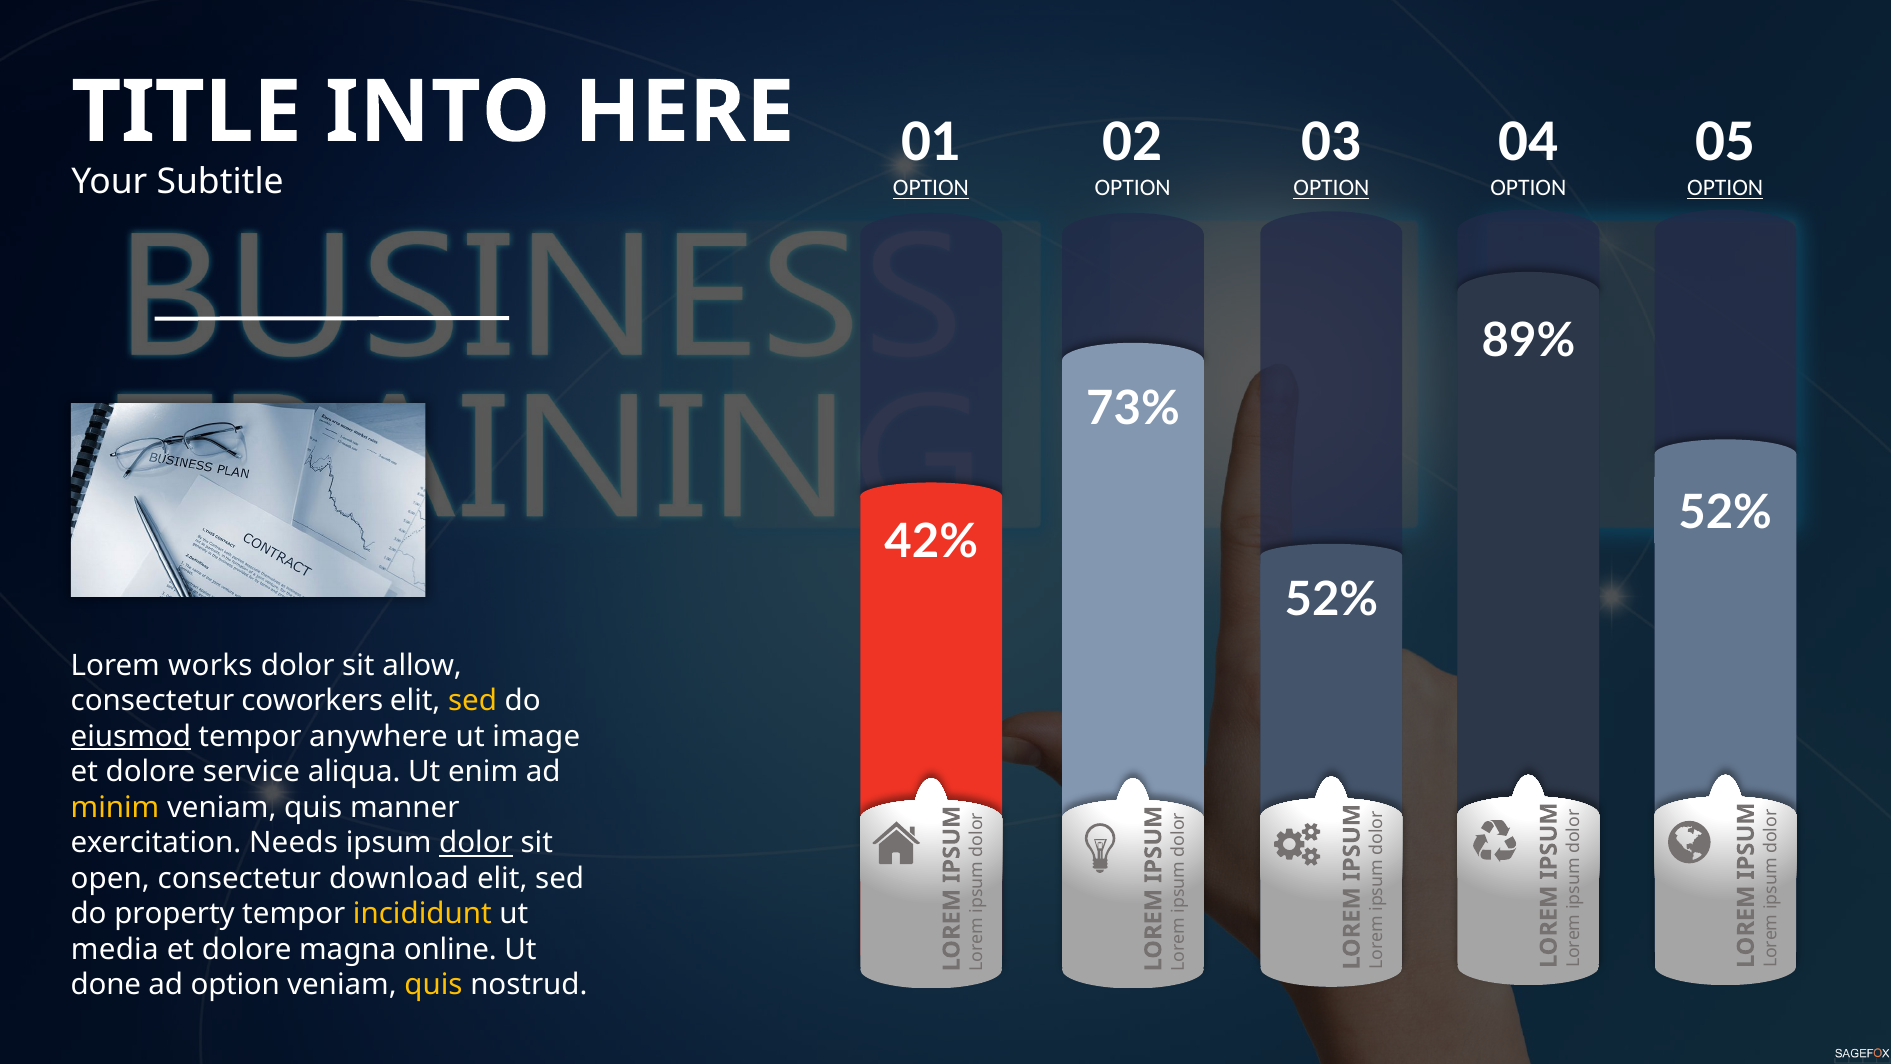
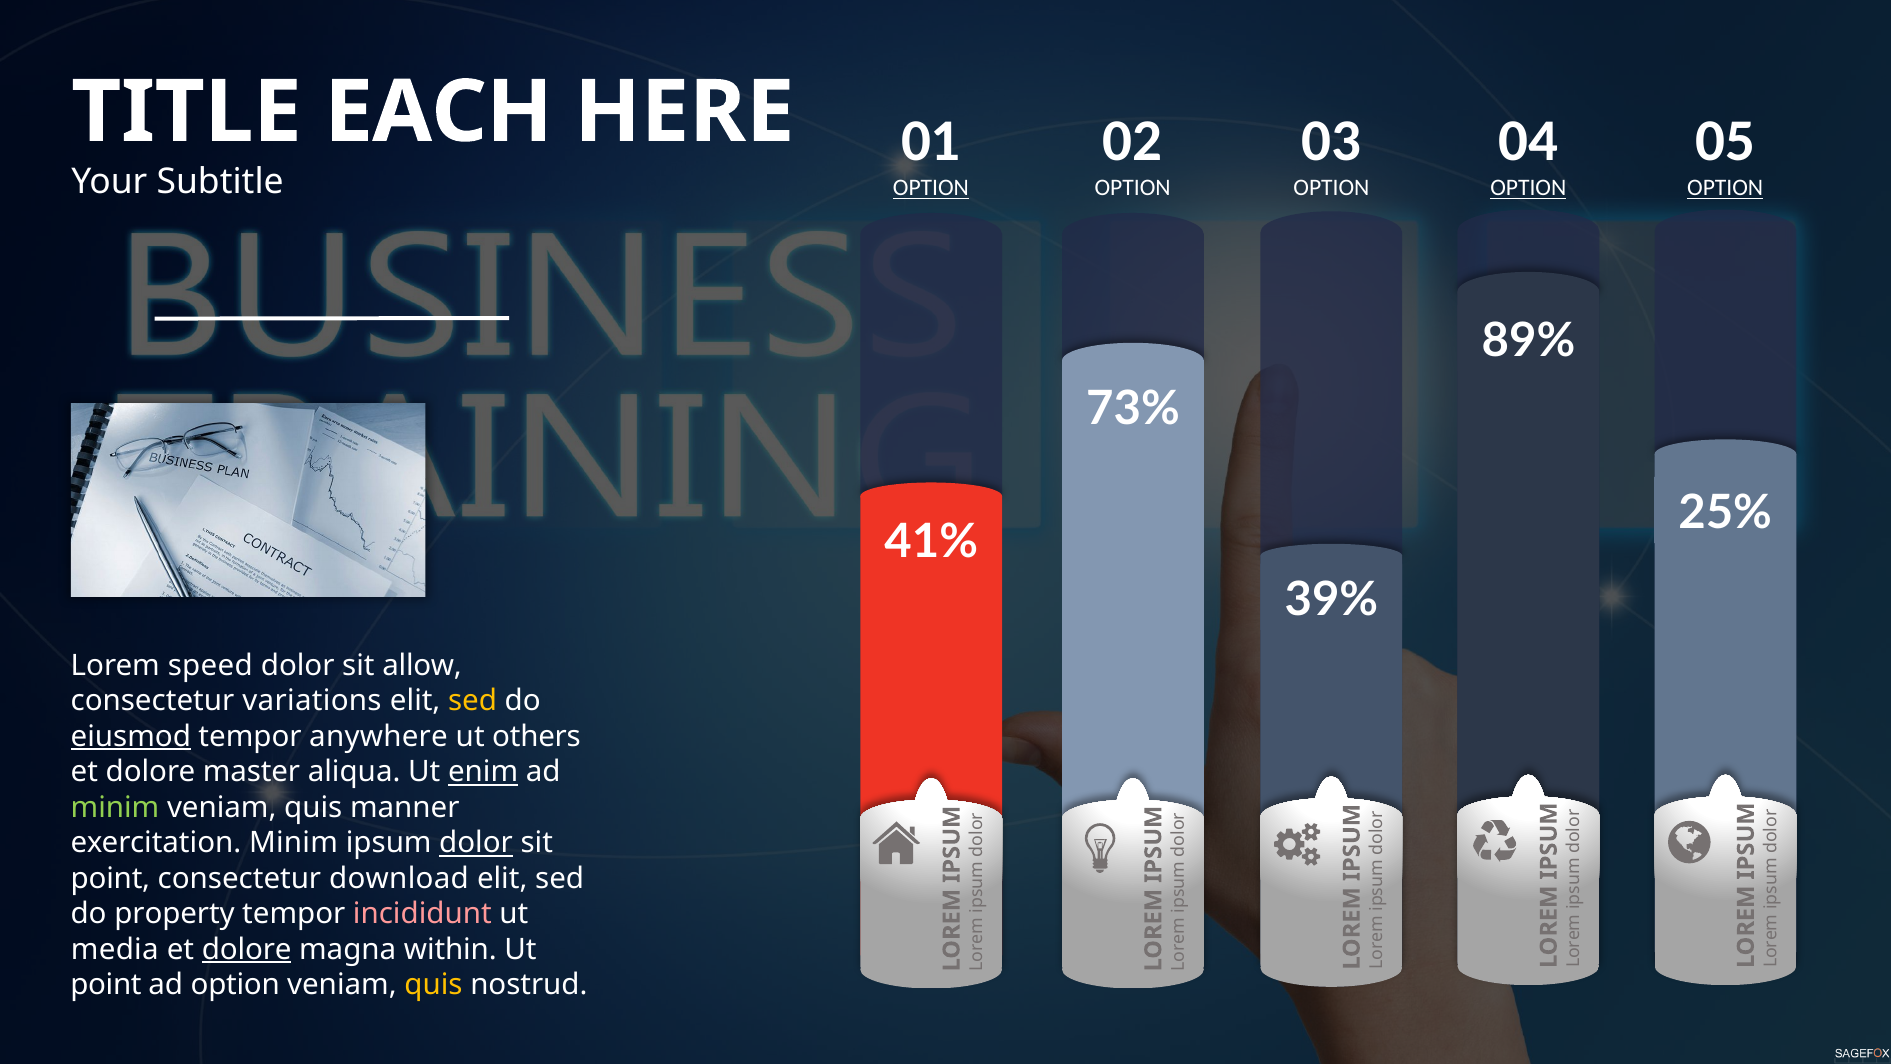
INTO: INTO -> EACH (438, 112)
OPTION underline: present -> none (1331, 188)
OPTION underline: none -> present (1528, 188)
52%: 52% -> 25% (1725, 513)
42%: 42% -> 41% (931, 542)
52%: 52% -> 39% (1331, 600)
works: works -> speed (210, 666)
coworkers: coworkers -> variations (312, 701)
image: image -> others (537, 736)
service: service -> master (252, 772)
enim underline: none -> present (483, 772)
minim colour: yellow -> light green (115, 807)
exercitation Needs: Needs -> Minim (293, 843)
open: open -> point (110, 878)
incididunt colour: yellow -> pink (422, 914)
dolore underline: none -> present (247, 949)
online: online -> within (450, 949)
done: done -> point (106, 985)
